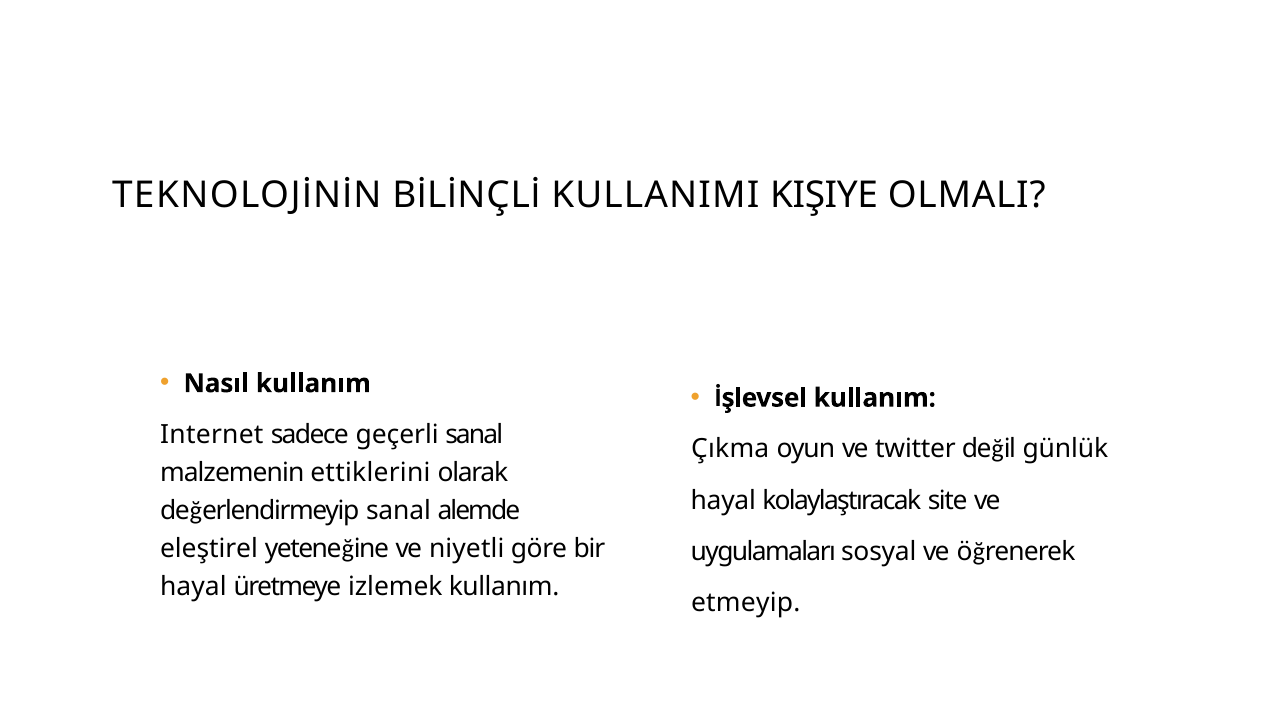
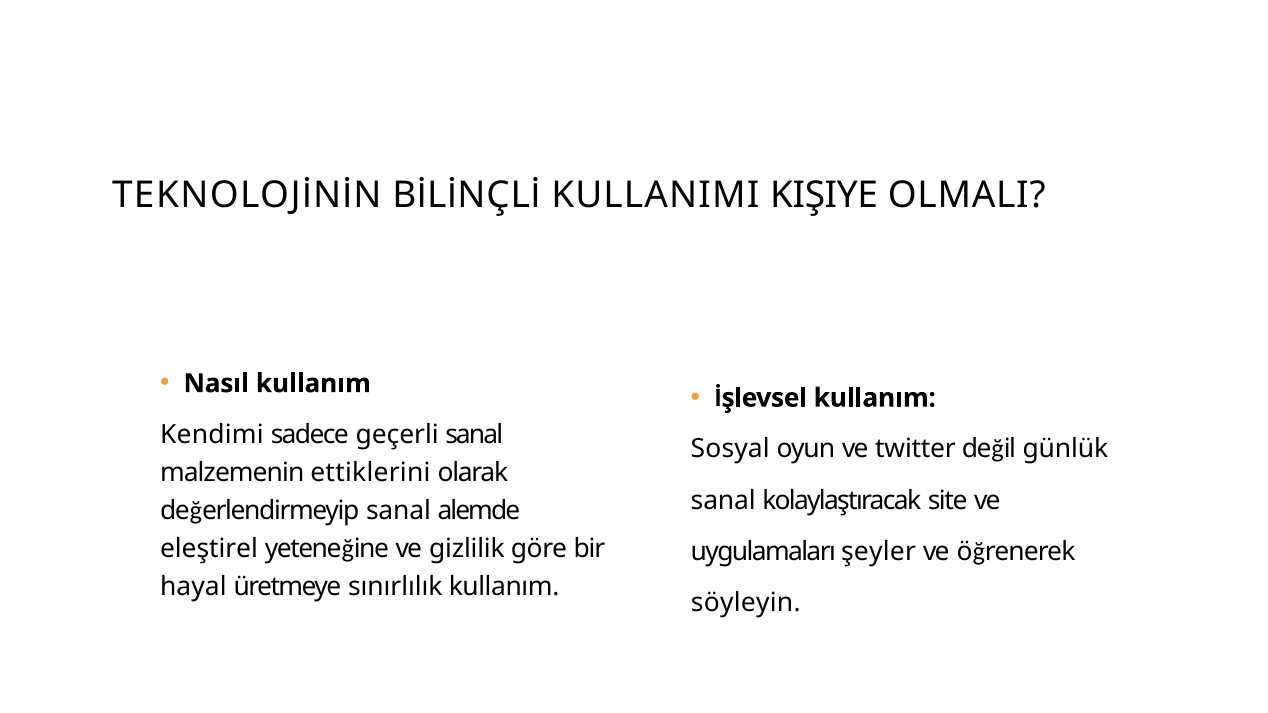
Internet: Internet -> Kendimi (212, 435)
Çıkma: Çıkma -> Sosyal (730, 449)
hayal: hayal -> sanal (723, 501)
niyetli: niyetli -> gizlilik (467, 549)
sosyal: sosyal -> şeyler (879, 552)
izlemek: izlemek -> sınırlılık (395, 587)
etmeyip: etmeyip -> söyleyin (746, 603)
